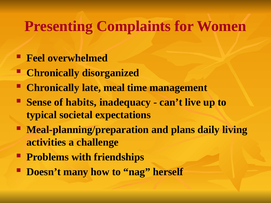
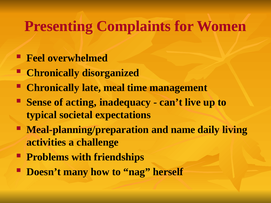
habits: habits -> acting (81, 102)
plans: plans -> name (183, 130)
